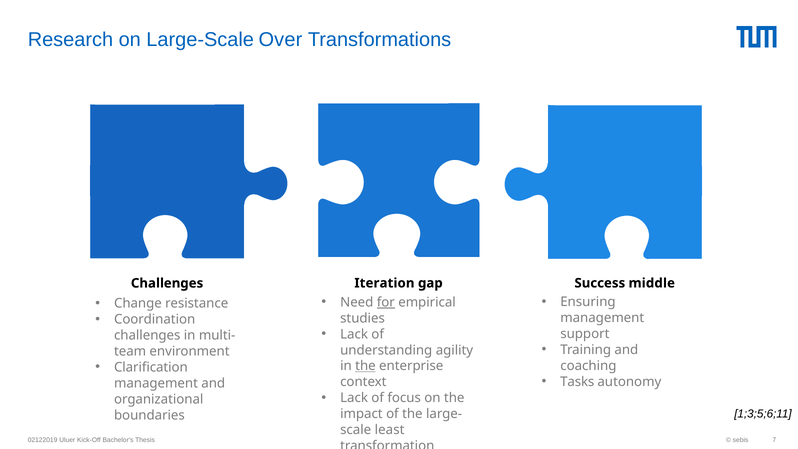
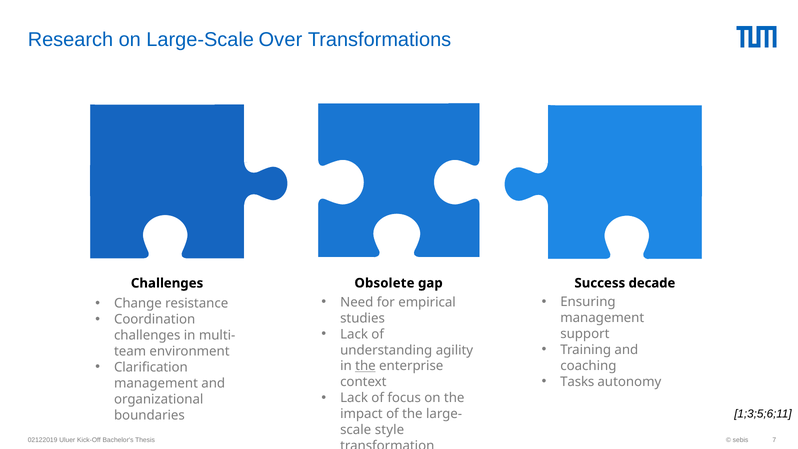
Iteration: Iteration -> Obsolete (384, 283)
middle: middle -> decade (652, 283)
for underline: present -> none (386, 302)
least: least -> style (390, 430)
